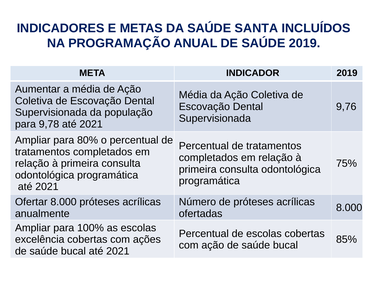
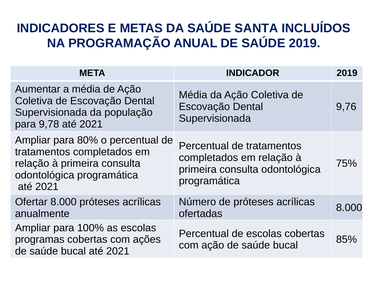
excelência: excelência -> programas (40, 239)
